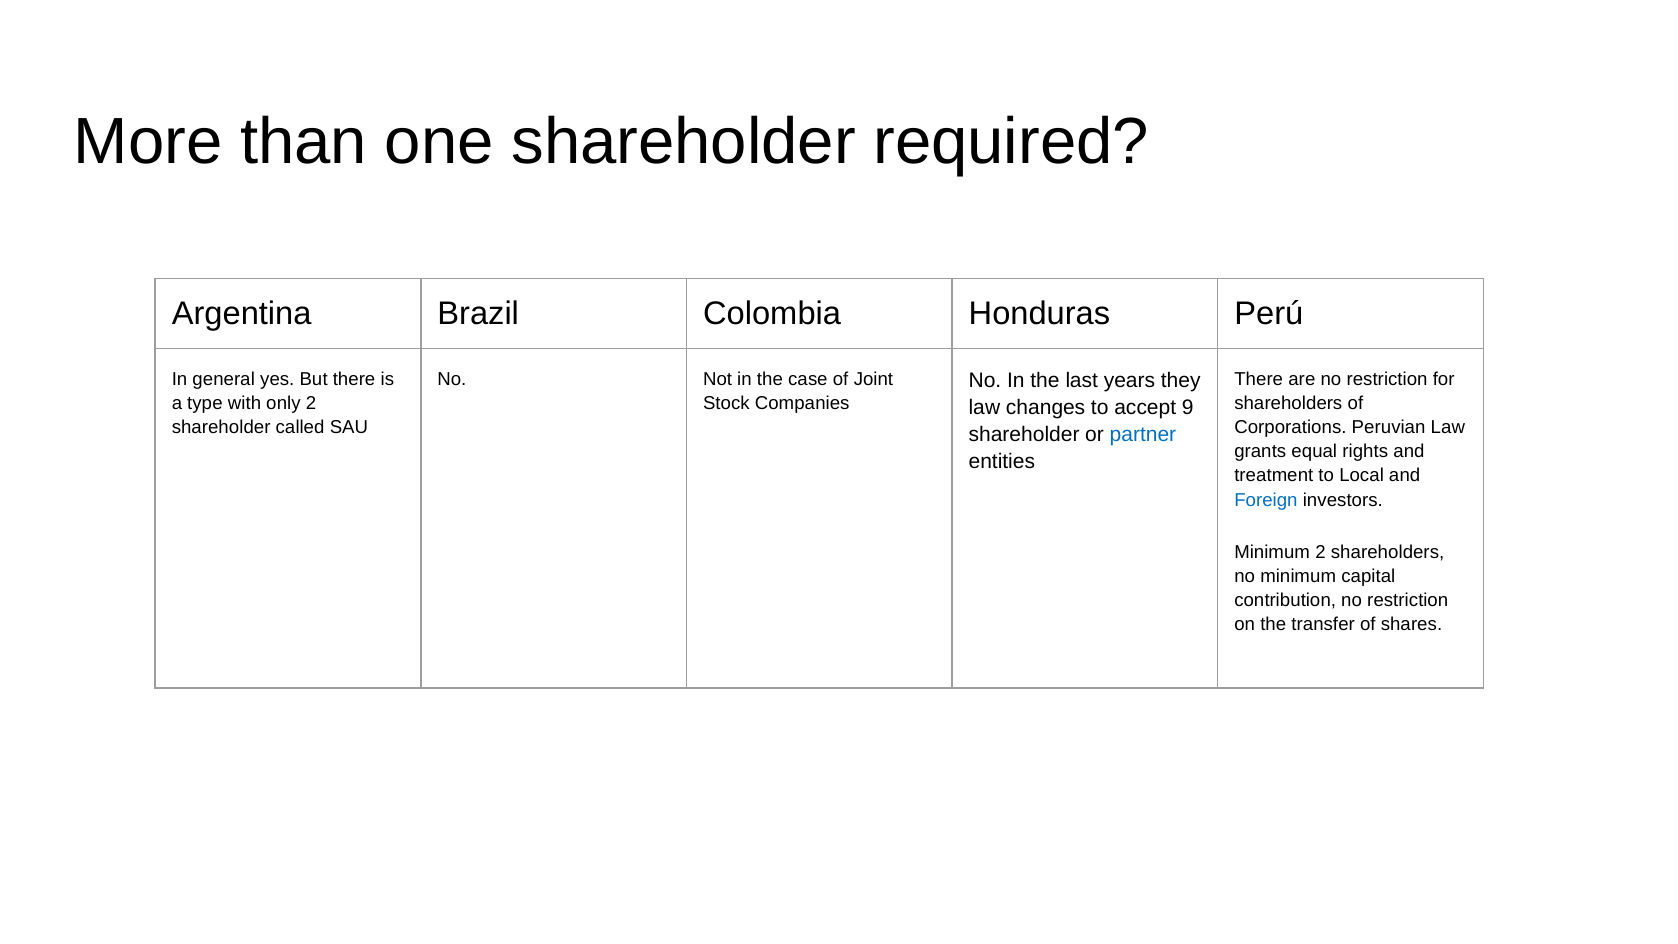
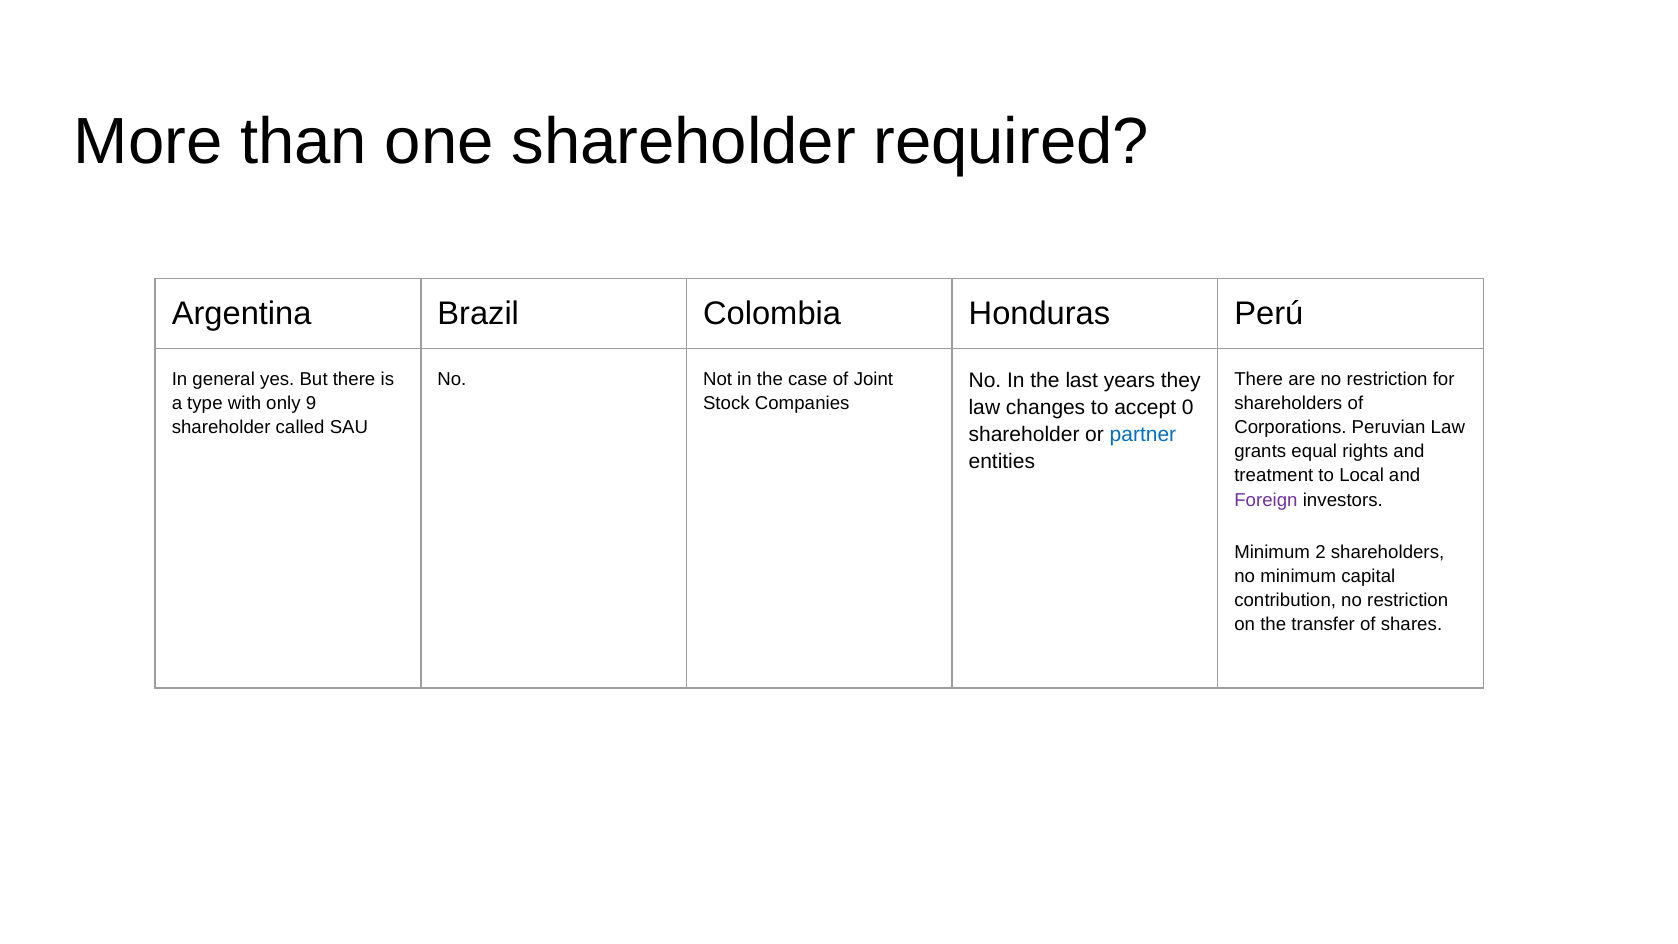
only 2: 2 -> 9 (311, 403)
9: 9 -> 0 (1188, 408)
Foreign colour: blue -> purple (1266, 500)
